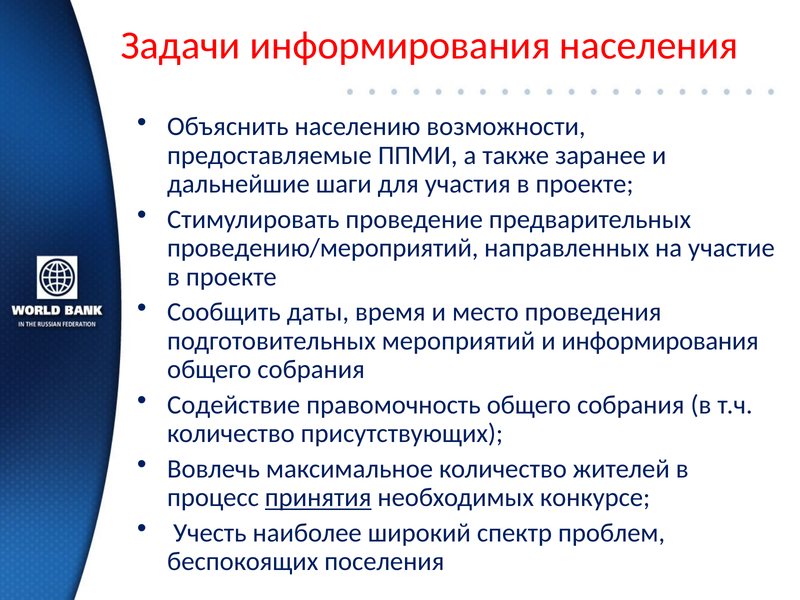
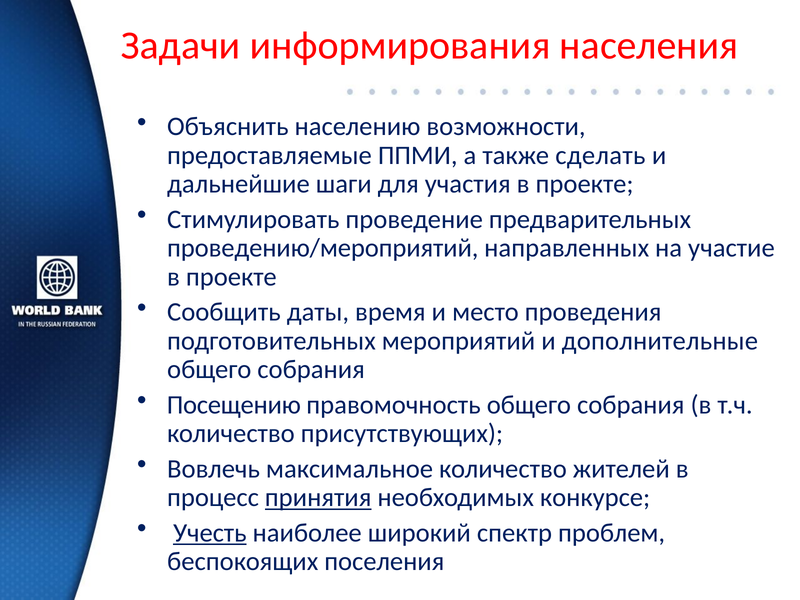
заранее: заранее -> сделать (600, 155)
и информирования: информирования -> дополнительные (660, 341)
Содействие: Содействие -> Посещению (234, 405)
Учесть underline: none -> present (210, 533)
